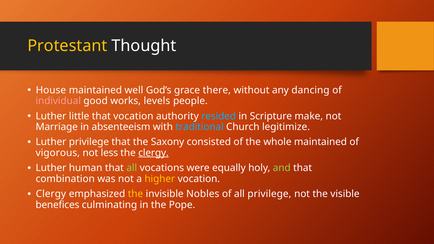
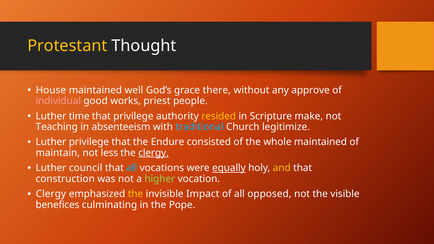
dancing: dancing -> approve (311, 90)
levels: levels -> priest (157, 101)
little: little -> time (79, 116)
that vocation: vocation -> privilege (133, 116)
resided colour: light blue -> yellow (219, 116)
Marriage: Marriage -> Teaching (57, 127)
Saxony: Saxony -> Endure (168, 142)
vigorous: vigorous -> maintain (58, 153)
human: human -> council (86, 168)
all colour: light green -> light blue (132, 168)
equally underline: none -> present (229, 168)
and colour: light green -> yellow (282, 168)
combination: combination -> construction (65, 179)
higher colour: yellow -> light green (160, 179)
Nobles: Nobles -> Impact (203, 194)
all privilege: privilege -> opposed (269, 194)
